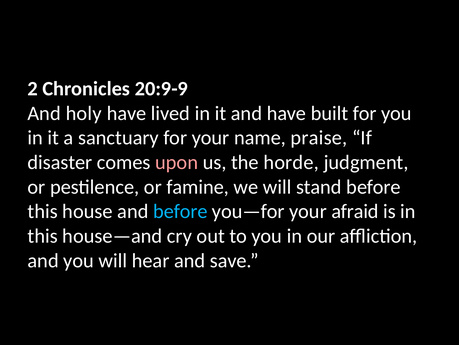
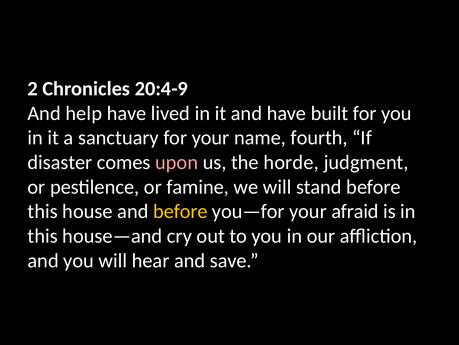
20:9-9: 20:9-9 -> 20:4-9 (161, 89)
holy: holy -> help (84, 113)
praise: praise -> fourth (319, 138)
before colour: light blue -> yellow (180, 211)
